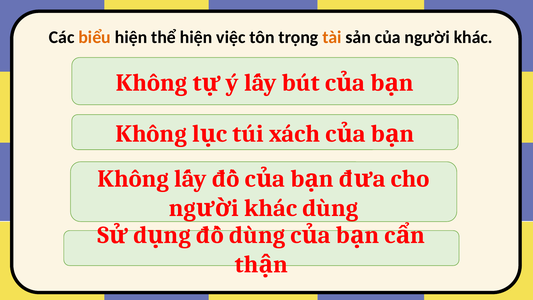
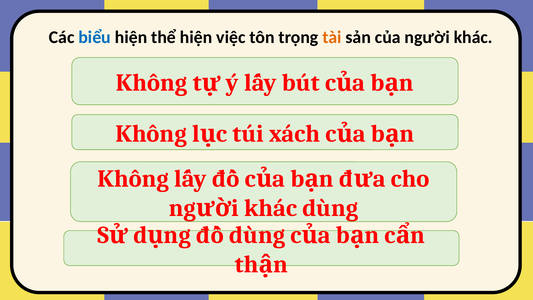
biểu colour: orange -> blue (95, 37)
